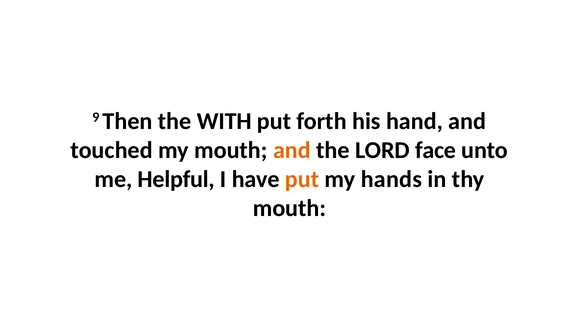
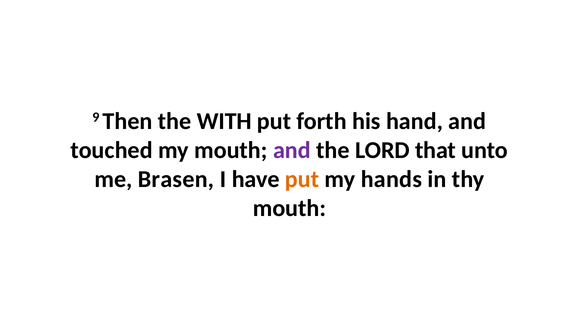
and colour: orange -> purple (292, 150)
face: face -> that (436, 150)
Helpful: Helpful -> Brasen (176, 179)
